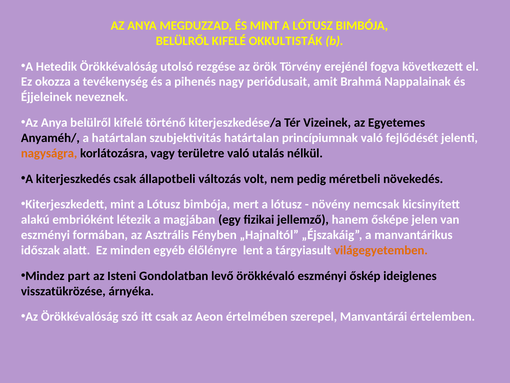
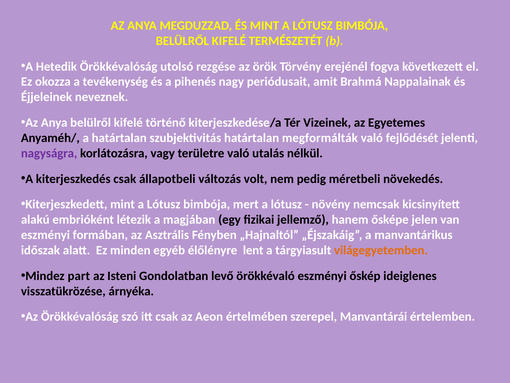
OKKULTISTÁK: OKKULTISTÁK -> TERMÉSZETÉT (286, 41)
princípiumnak: princípiumnak -> megformálták (320, 138)
nagyságra colour: orange -> purple (49, 153)
